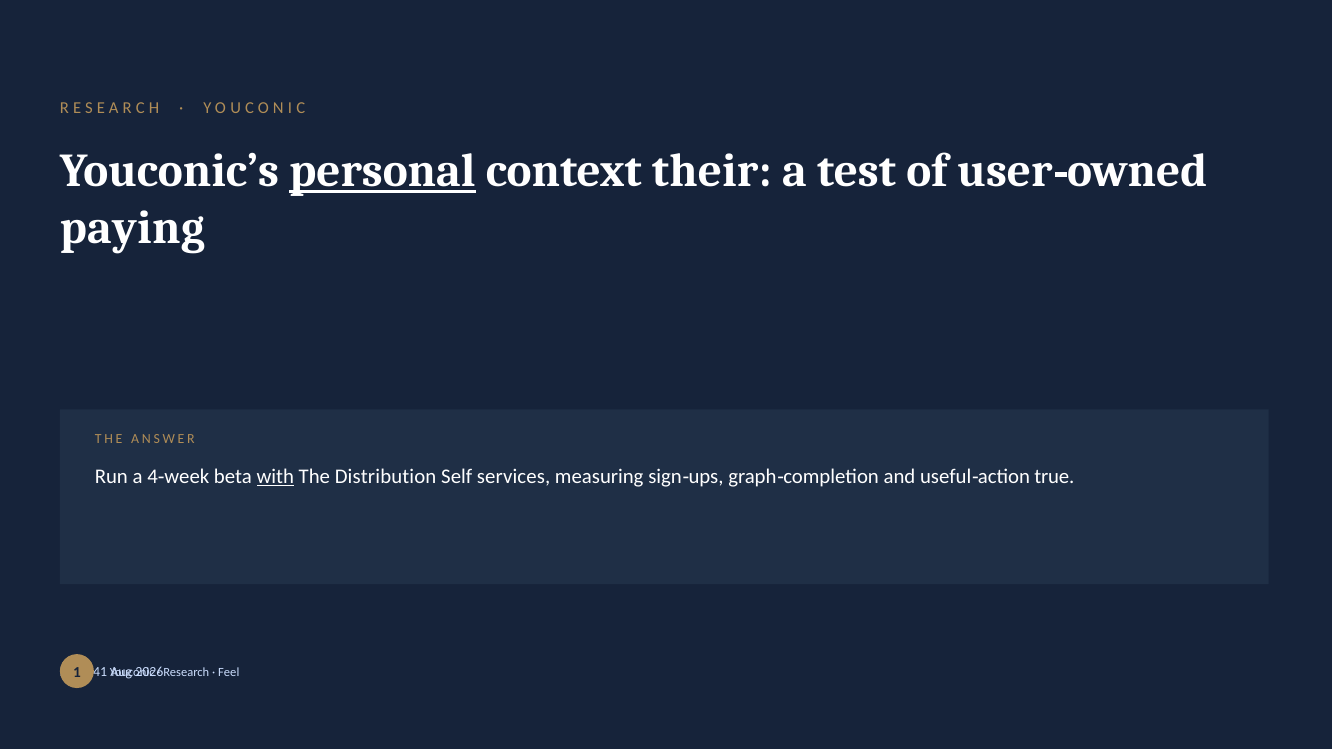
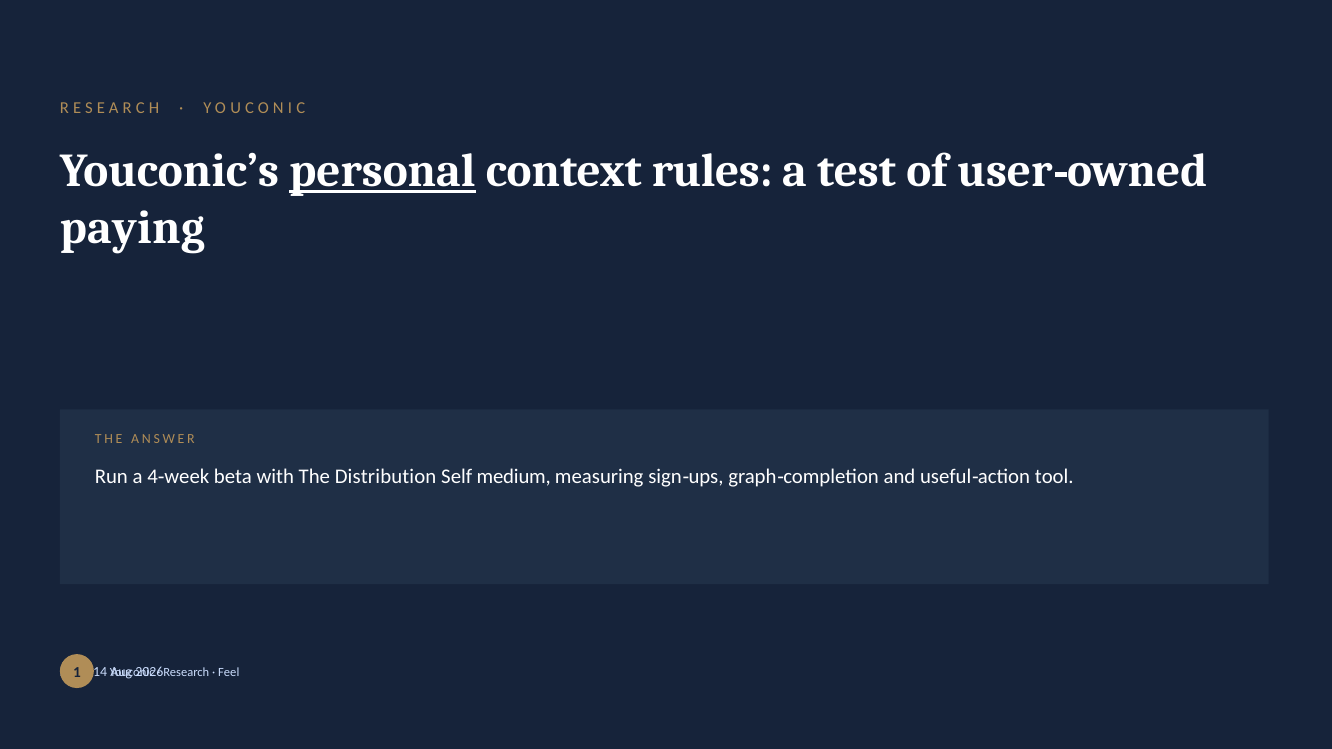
their: their -> rules (712, 171)
with underline: present -> none (275, 477)
services: services -> medium (514, 477)
true: true -> tool (1054, 477)
41: 41 -> 14 (100, 672)
